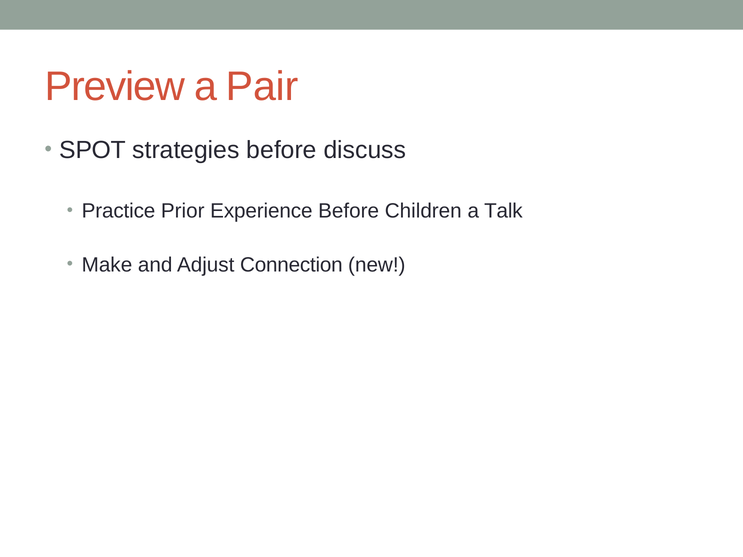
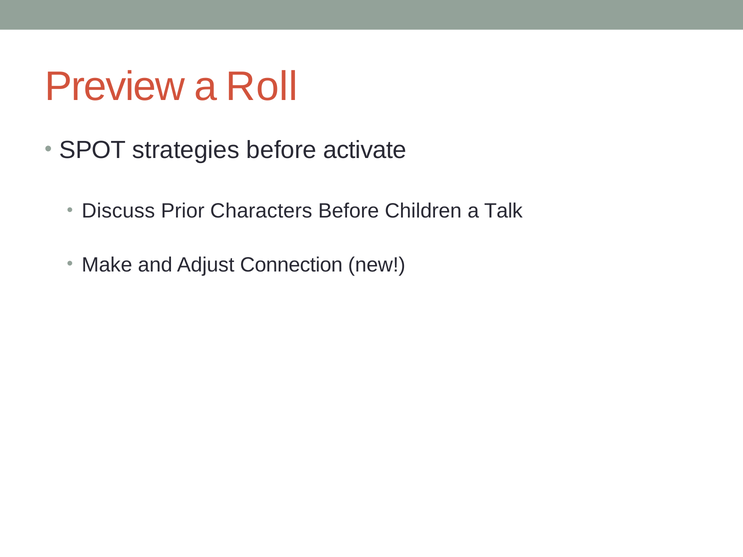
Pair: Pair -> Roll (262, 86)
discuss: discuss -> activate (365, 150)
Practice: Practice -> Discuss (118, 211)
Experience: Experience -> Characters (261, 211)
